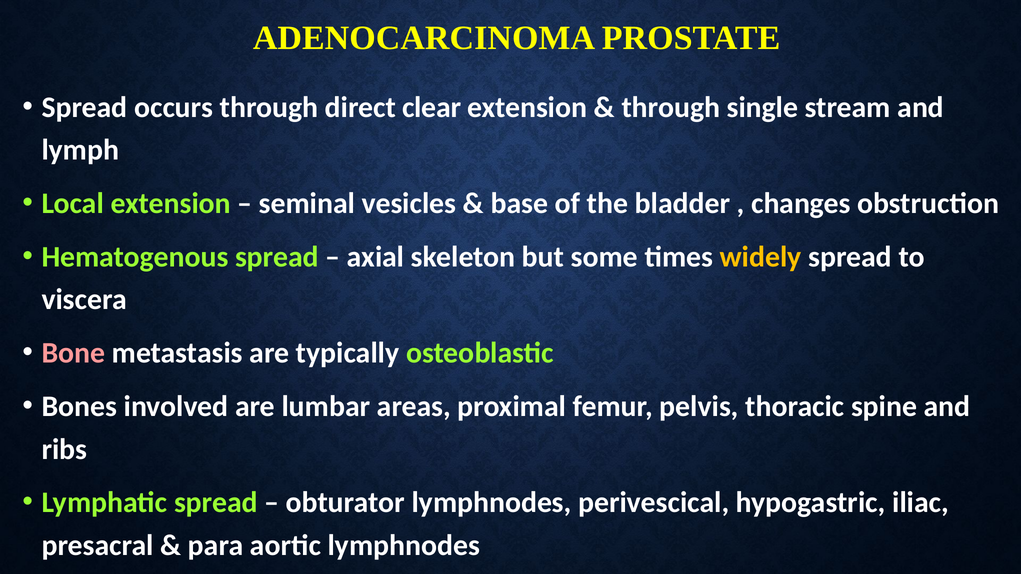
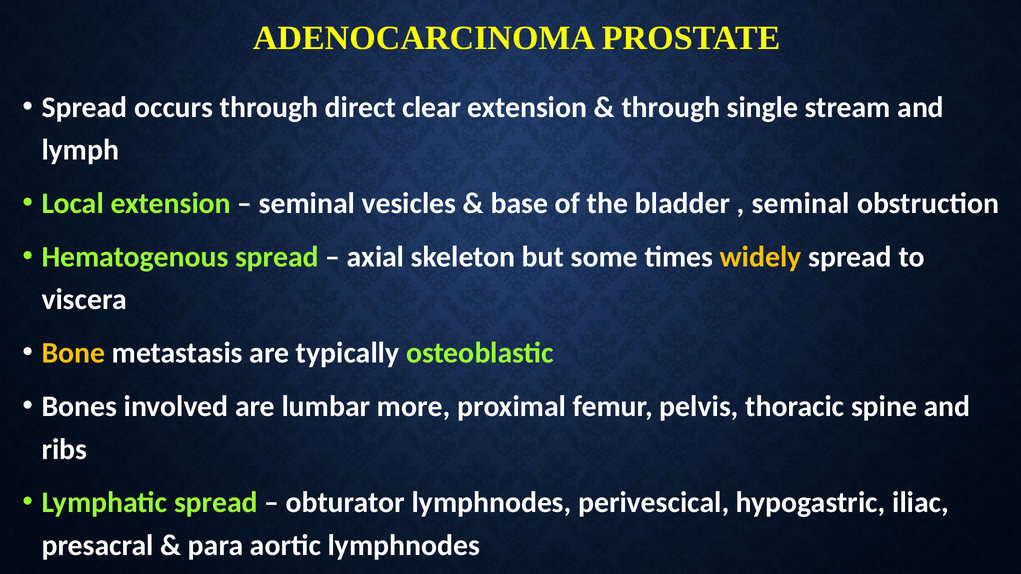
changes: changes -> seminal (801, 204)
Bone colour: pink -> yellow (73, 353)
areas: areas -> more (414, 407)
